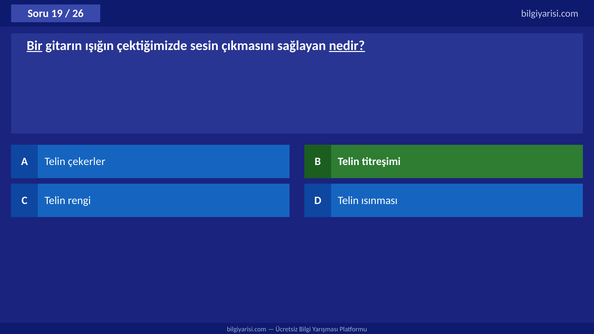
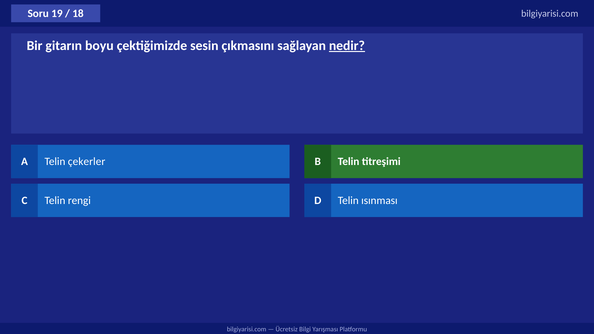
26: 26 -> 18 (78, 14)
Bir underline: present -> none (35, 46)
ışığın: ışığın -> boyu (99, 46)
